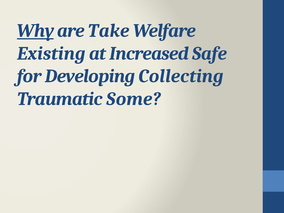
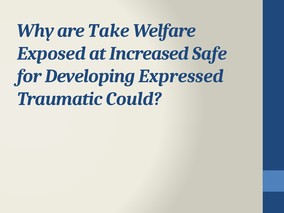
Why underline: present -> none (35, 31)
Existing: Existing -> Exposed (51, 53)
Collecting: Collecting -> Expressed (181, 76)
Some: Some -> Could (134, 99)
